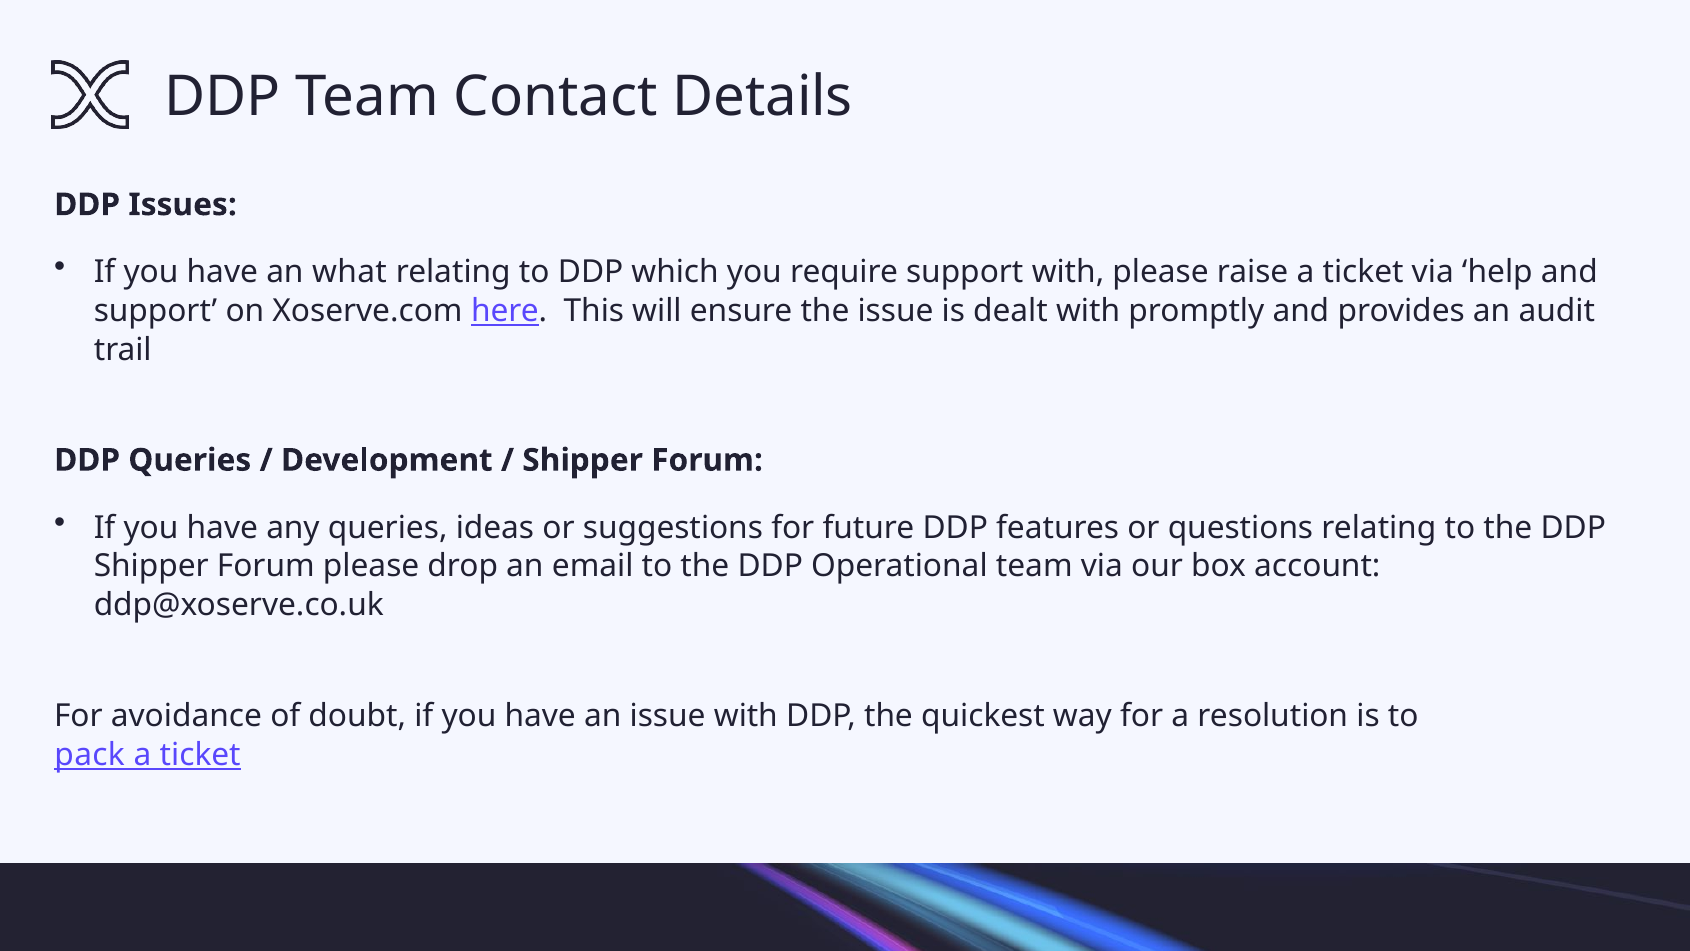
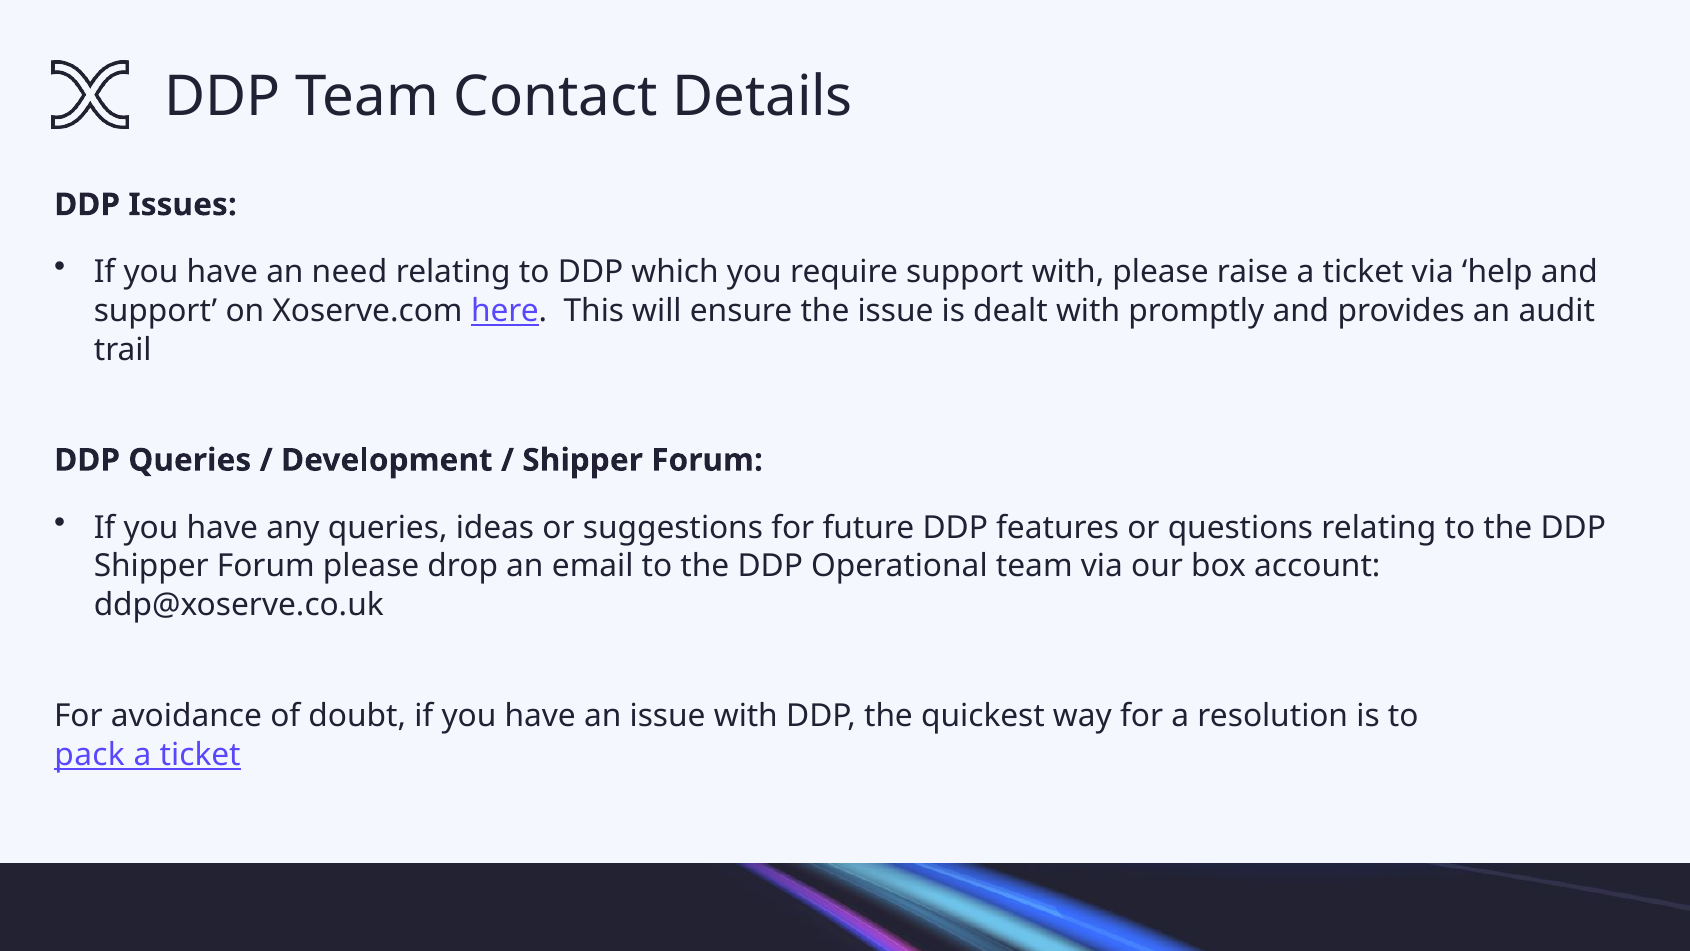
what: what -> need (350, 272)
